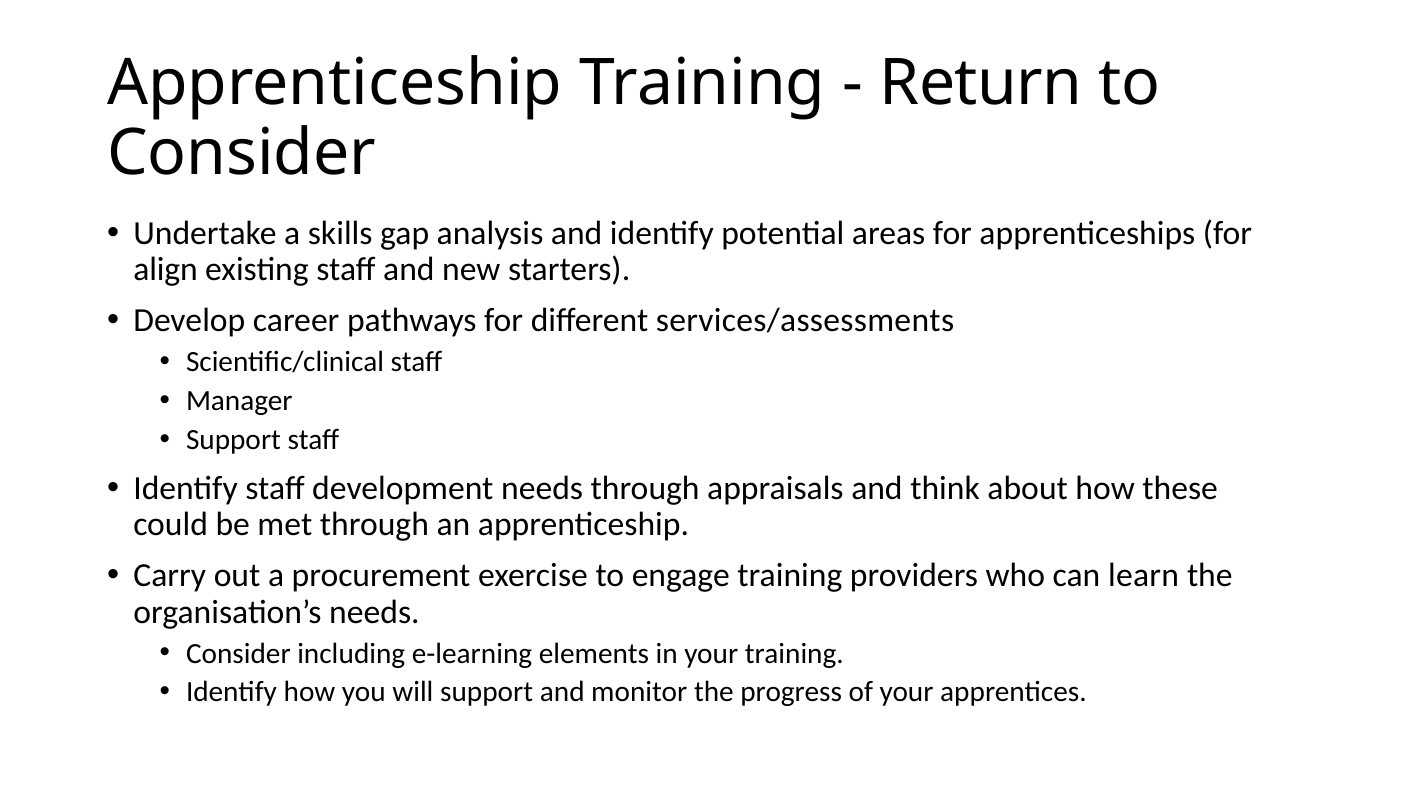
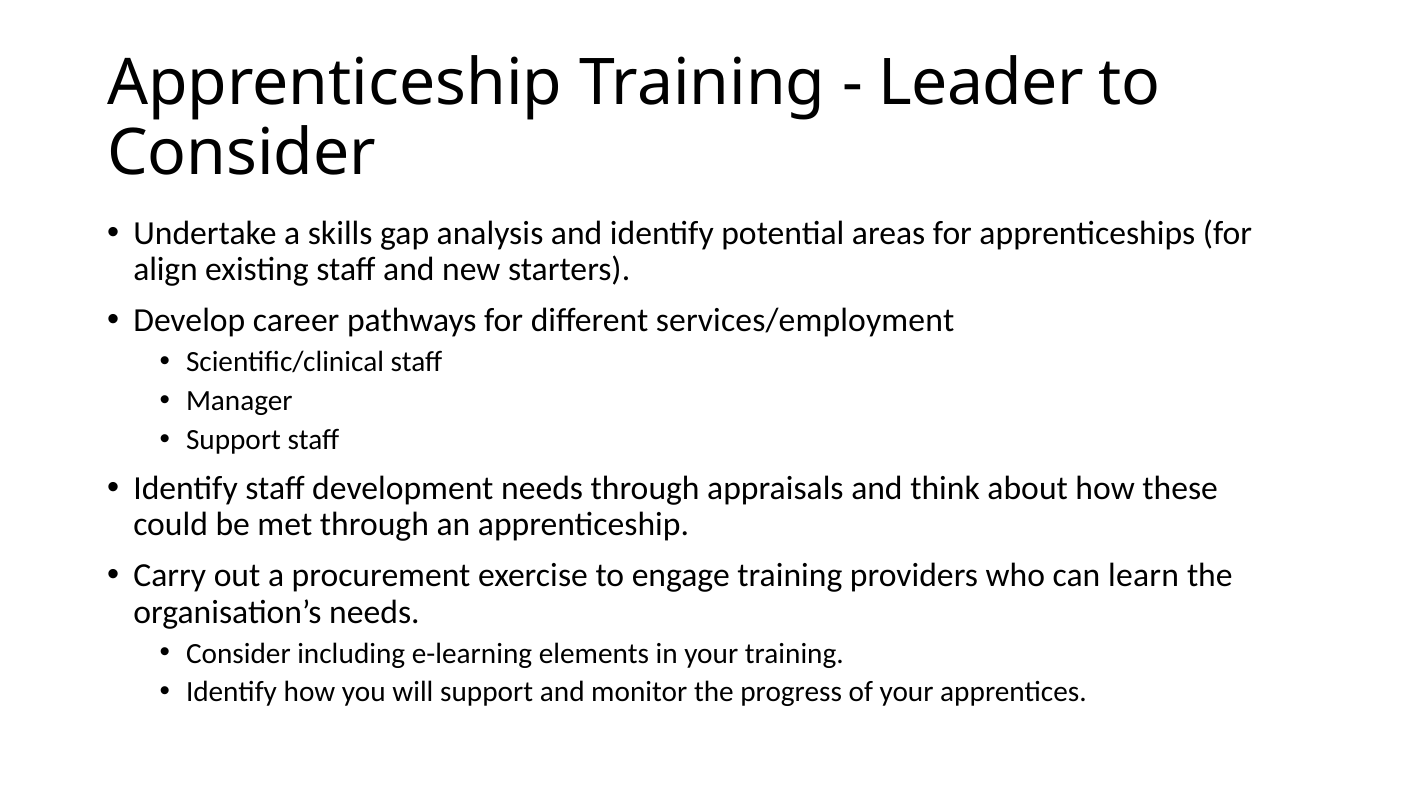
Return: Return -> Leader (981, 83)
services/assessments: services/assessments -> services/employment (805, 321)
